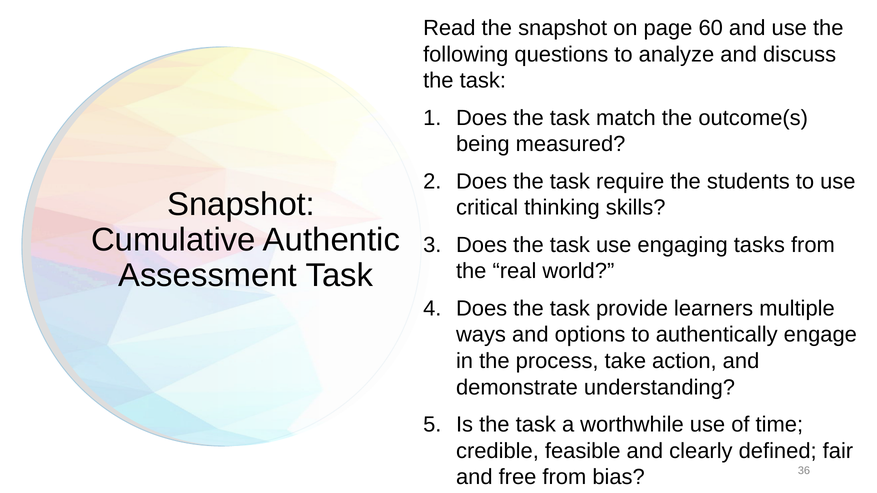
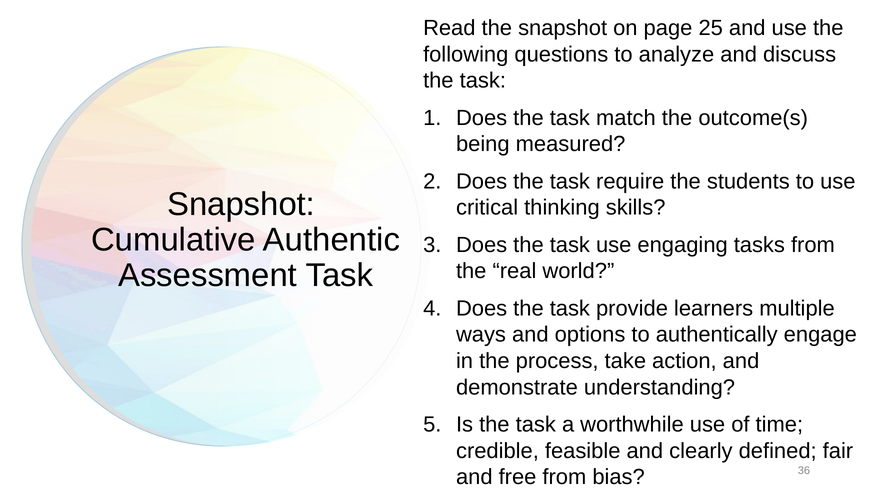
60: 60 -> 25 (711, 28)
